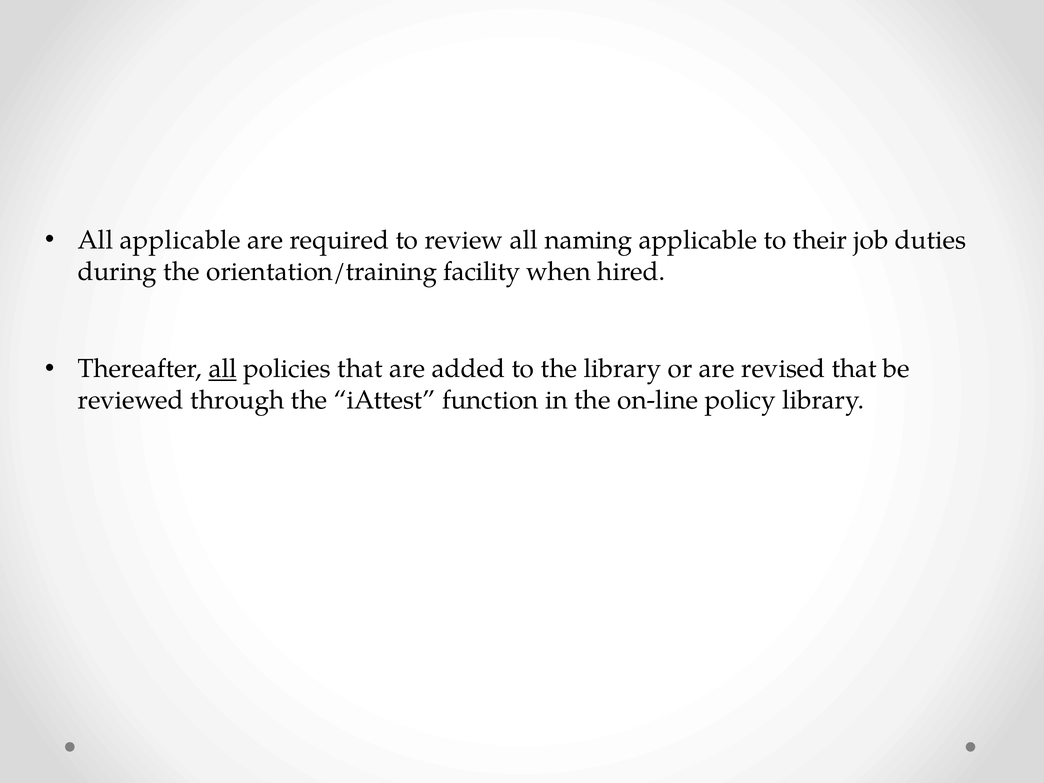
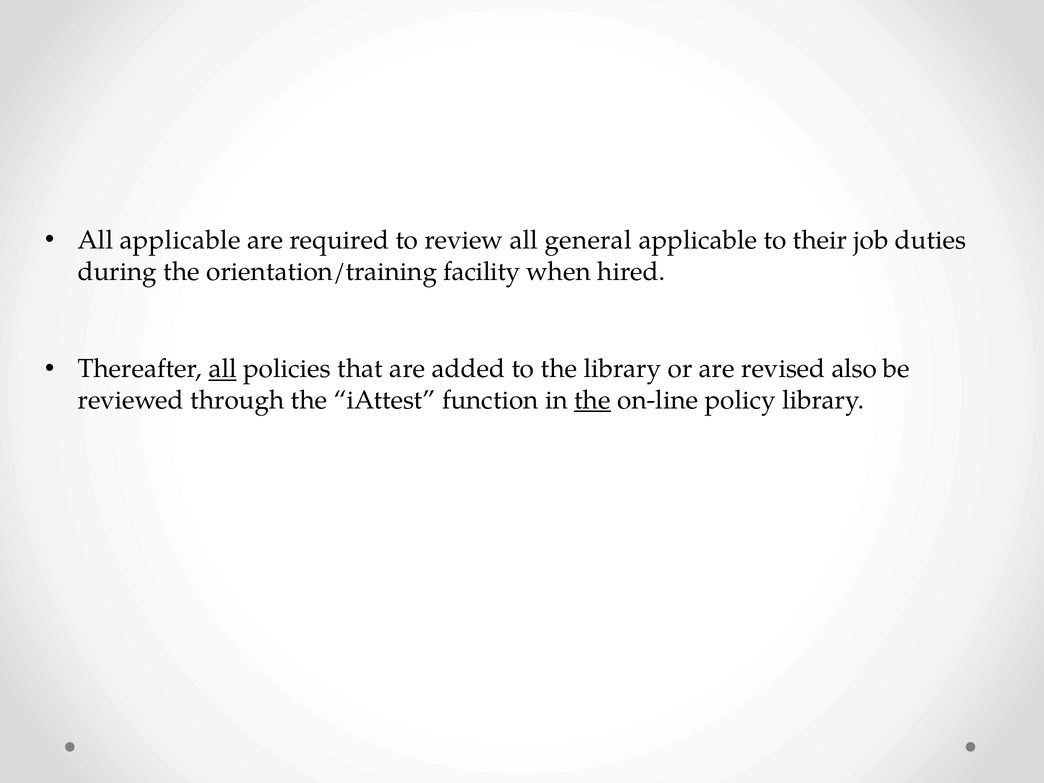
naming: naming -> general (588, 240)
revised that: that -> also (854, 369)
the underline: none -> present (592, 400)
